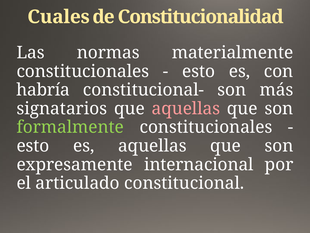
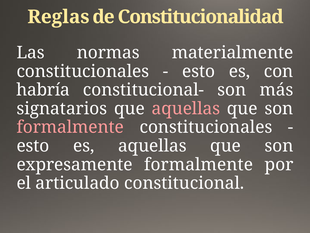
Cuales: Cuales -> Reglas (58, 17)
formalmente colour: light green -> pink (70, 127)
expresamente internacional: internacional -> formalmente (199, 164)
